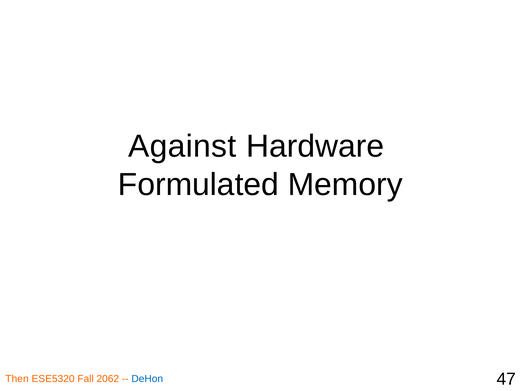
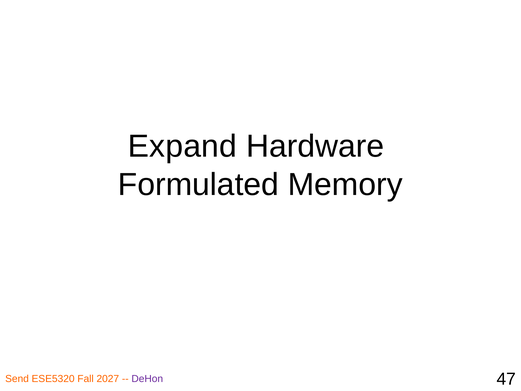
Against: Against -> Expand (182, 146)
Then: Then -> Send (17, 378)
2062: 2062 -> 2027 (108, 378)
DeHon colour: blue -> purple (147, 378)
